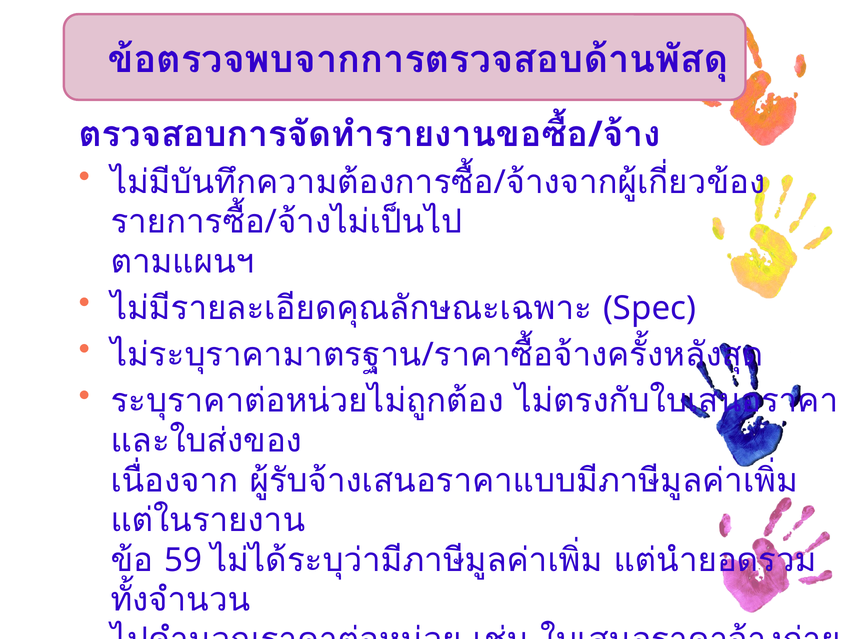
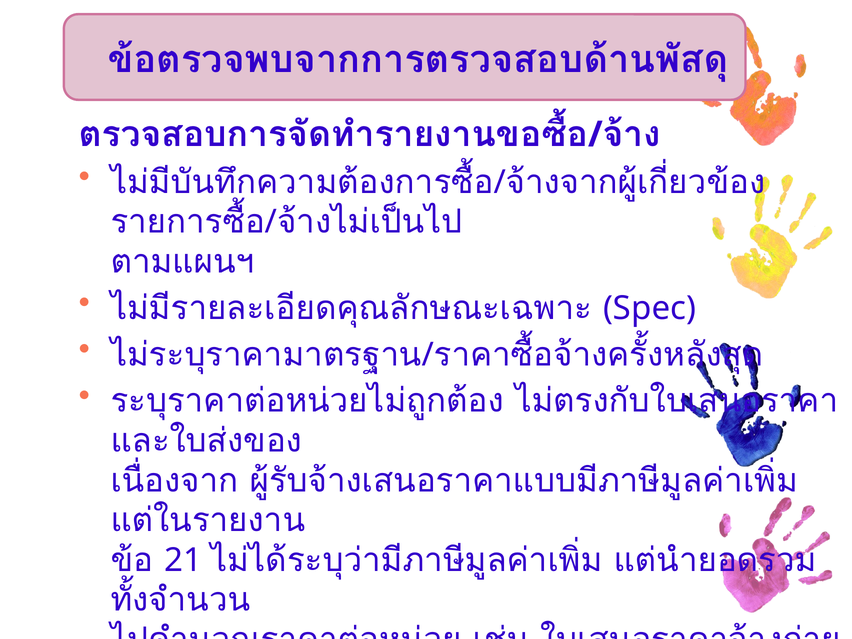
59: 59 -> 21 (183, 560)
